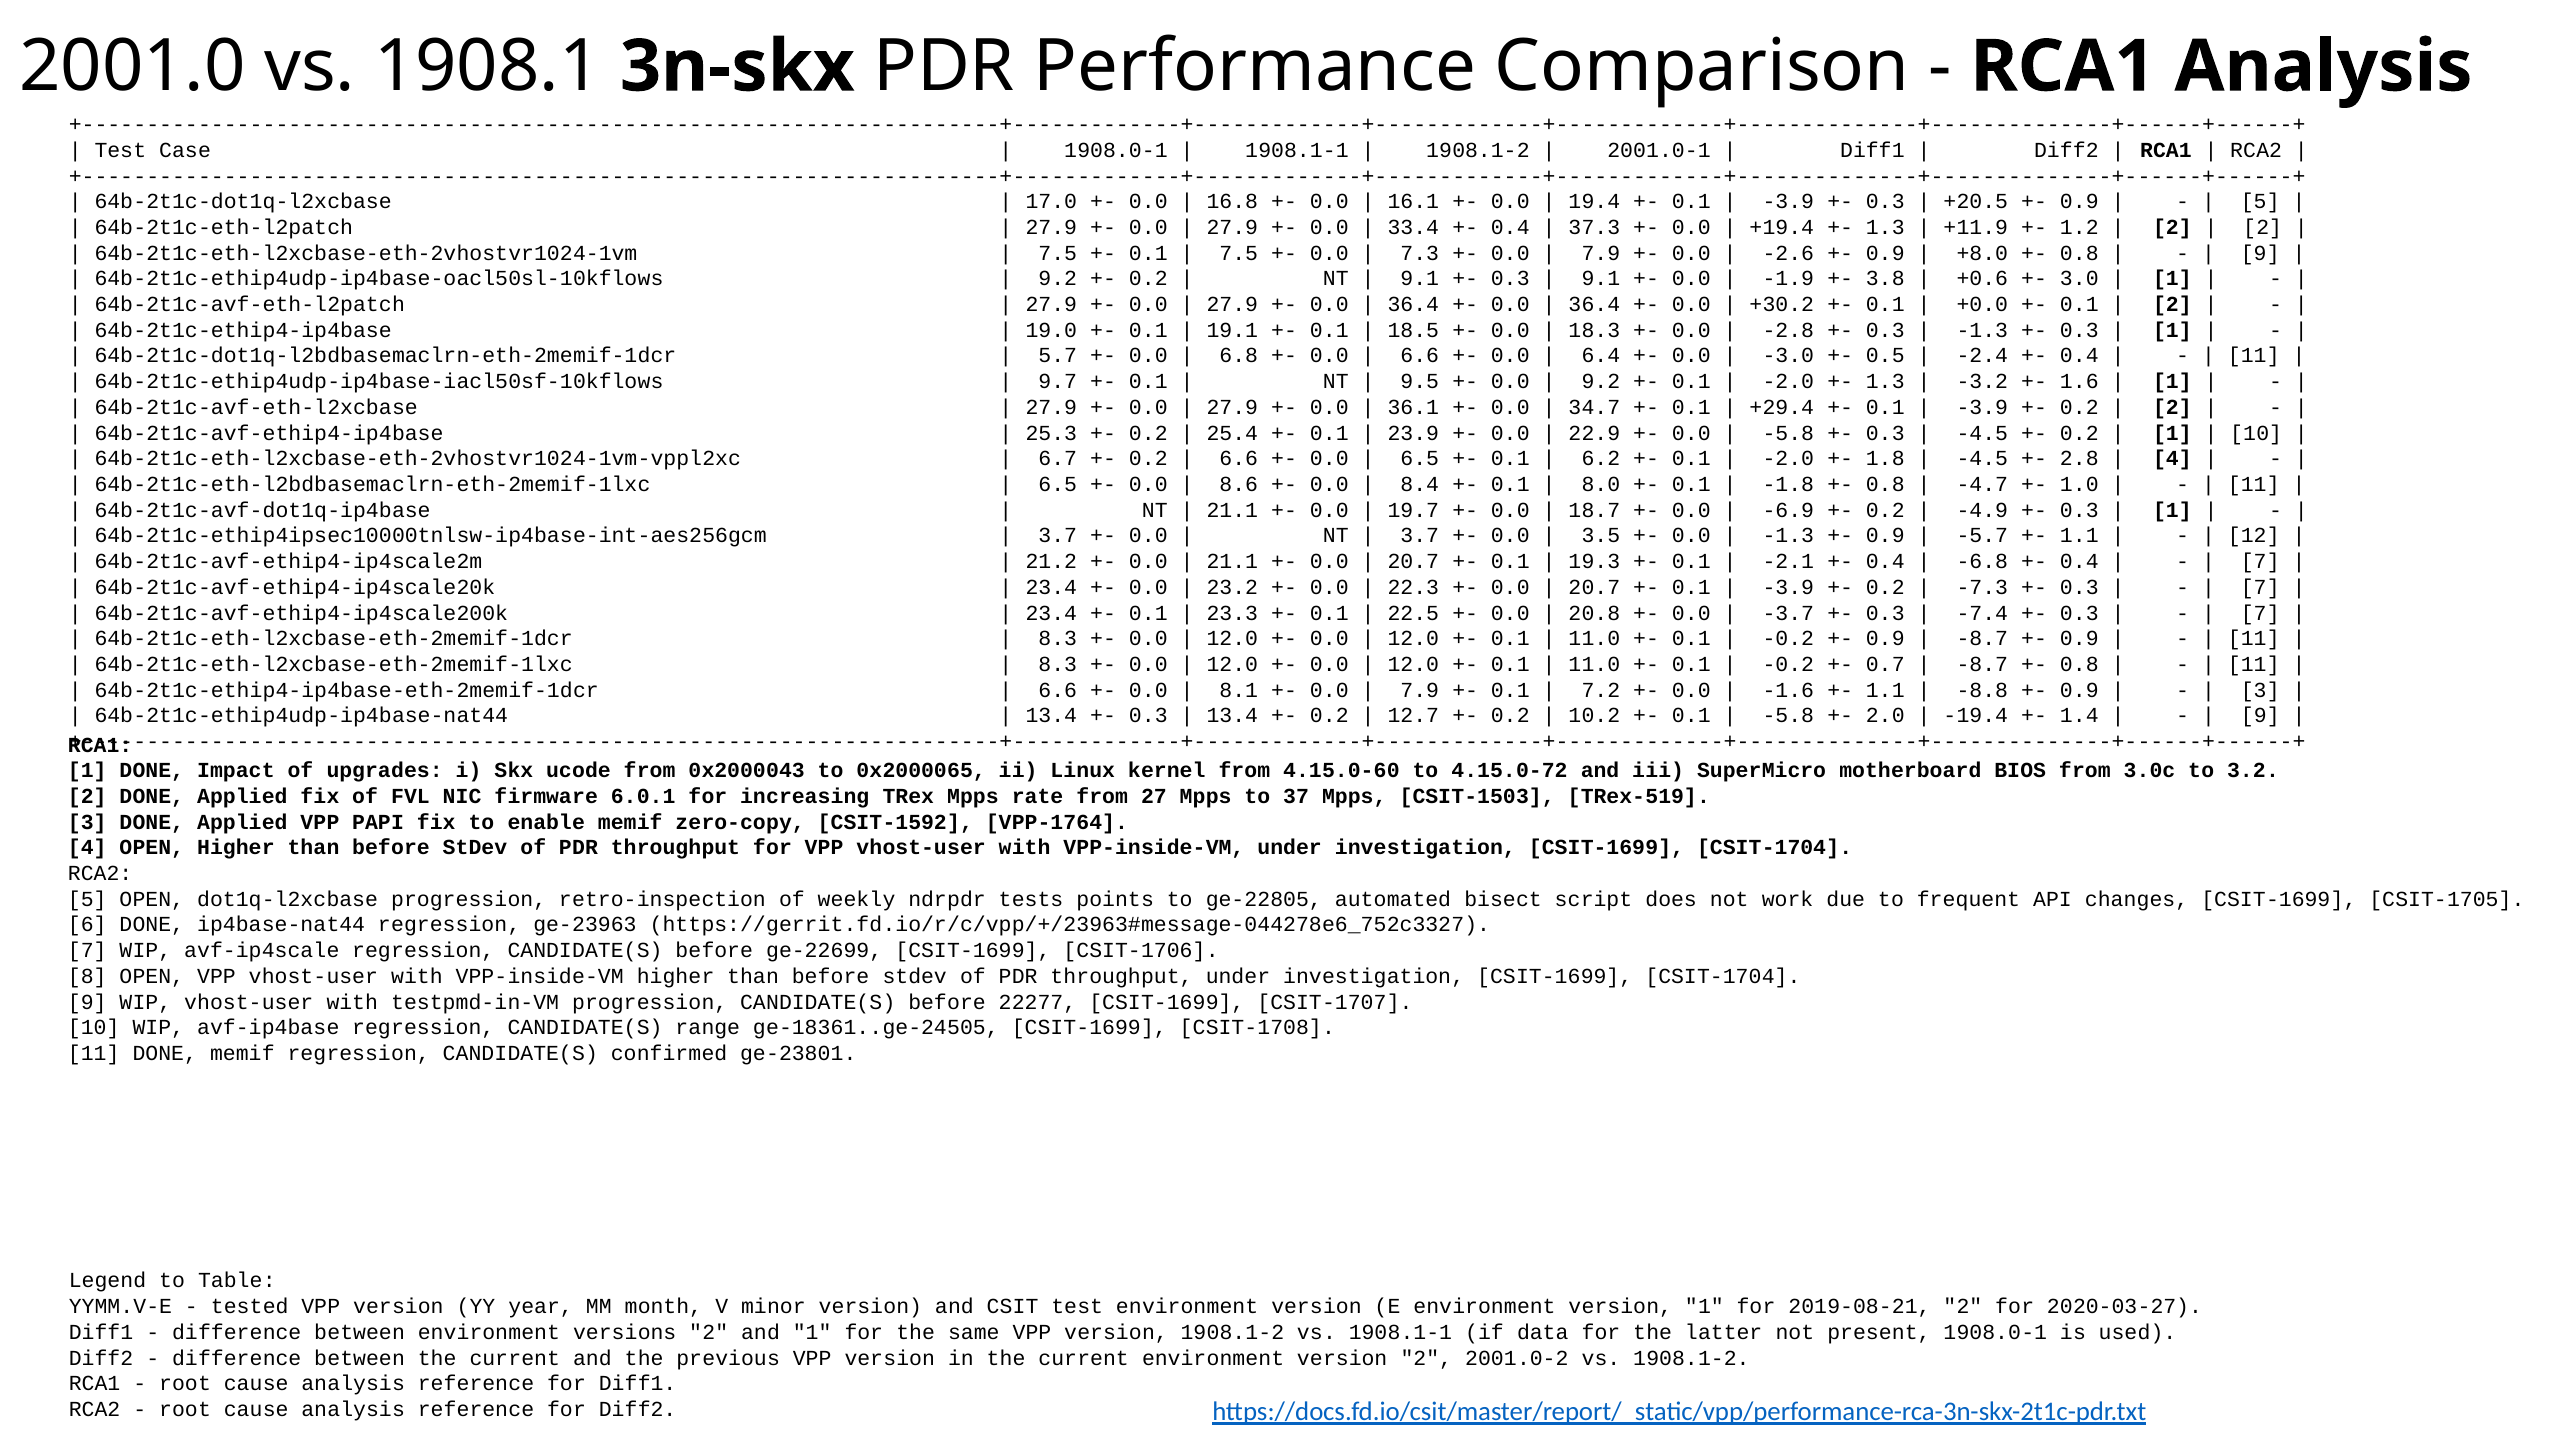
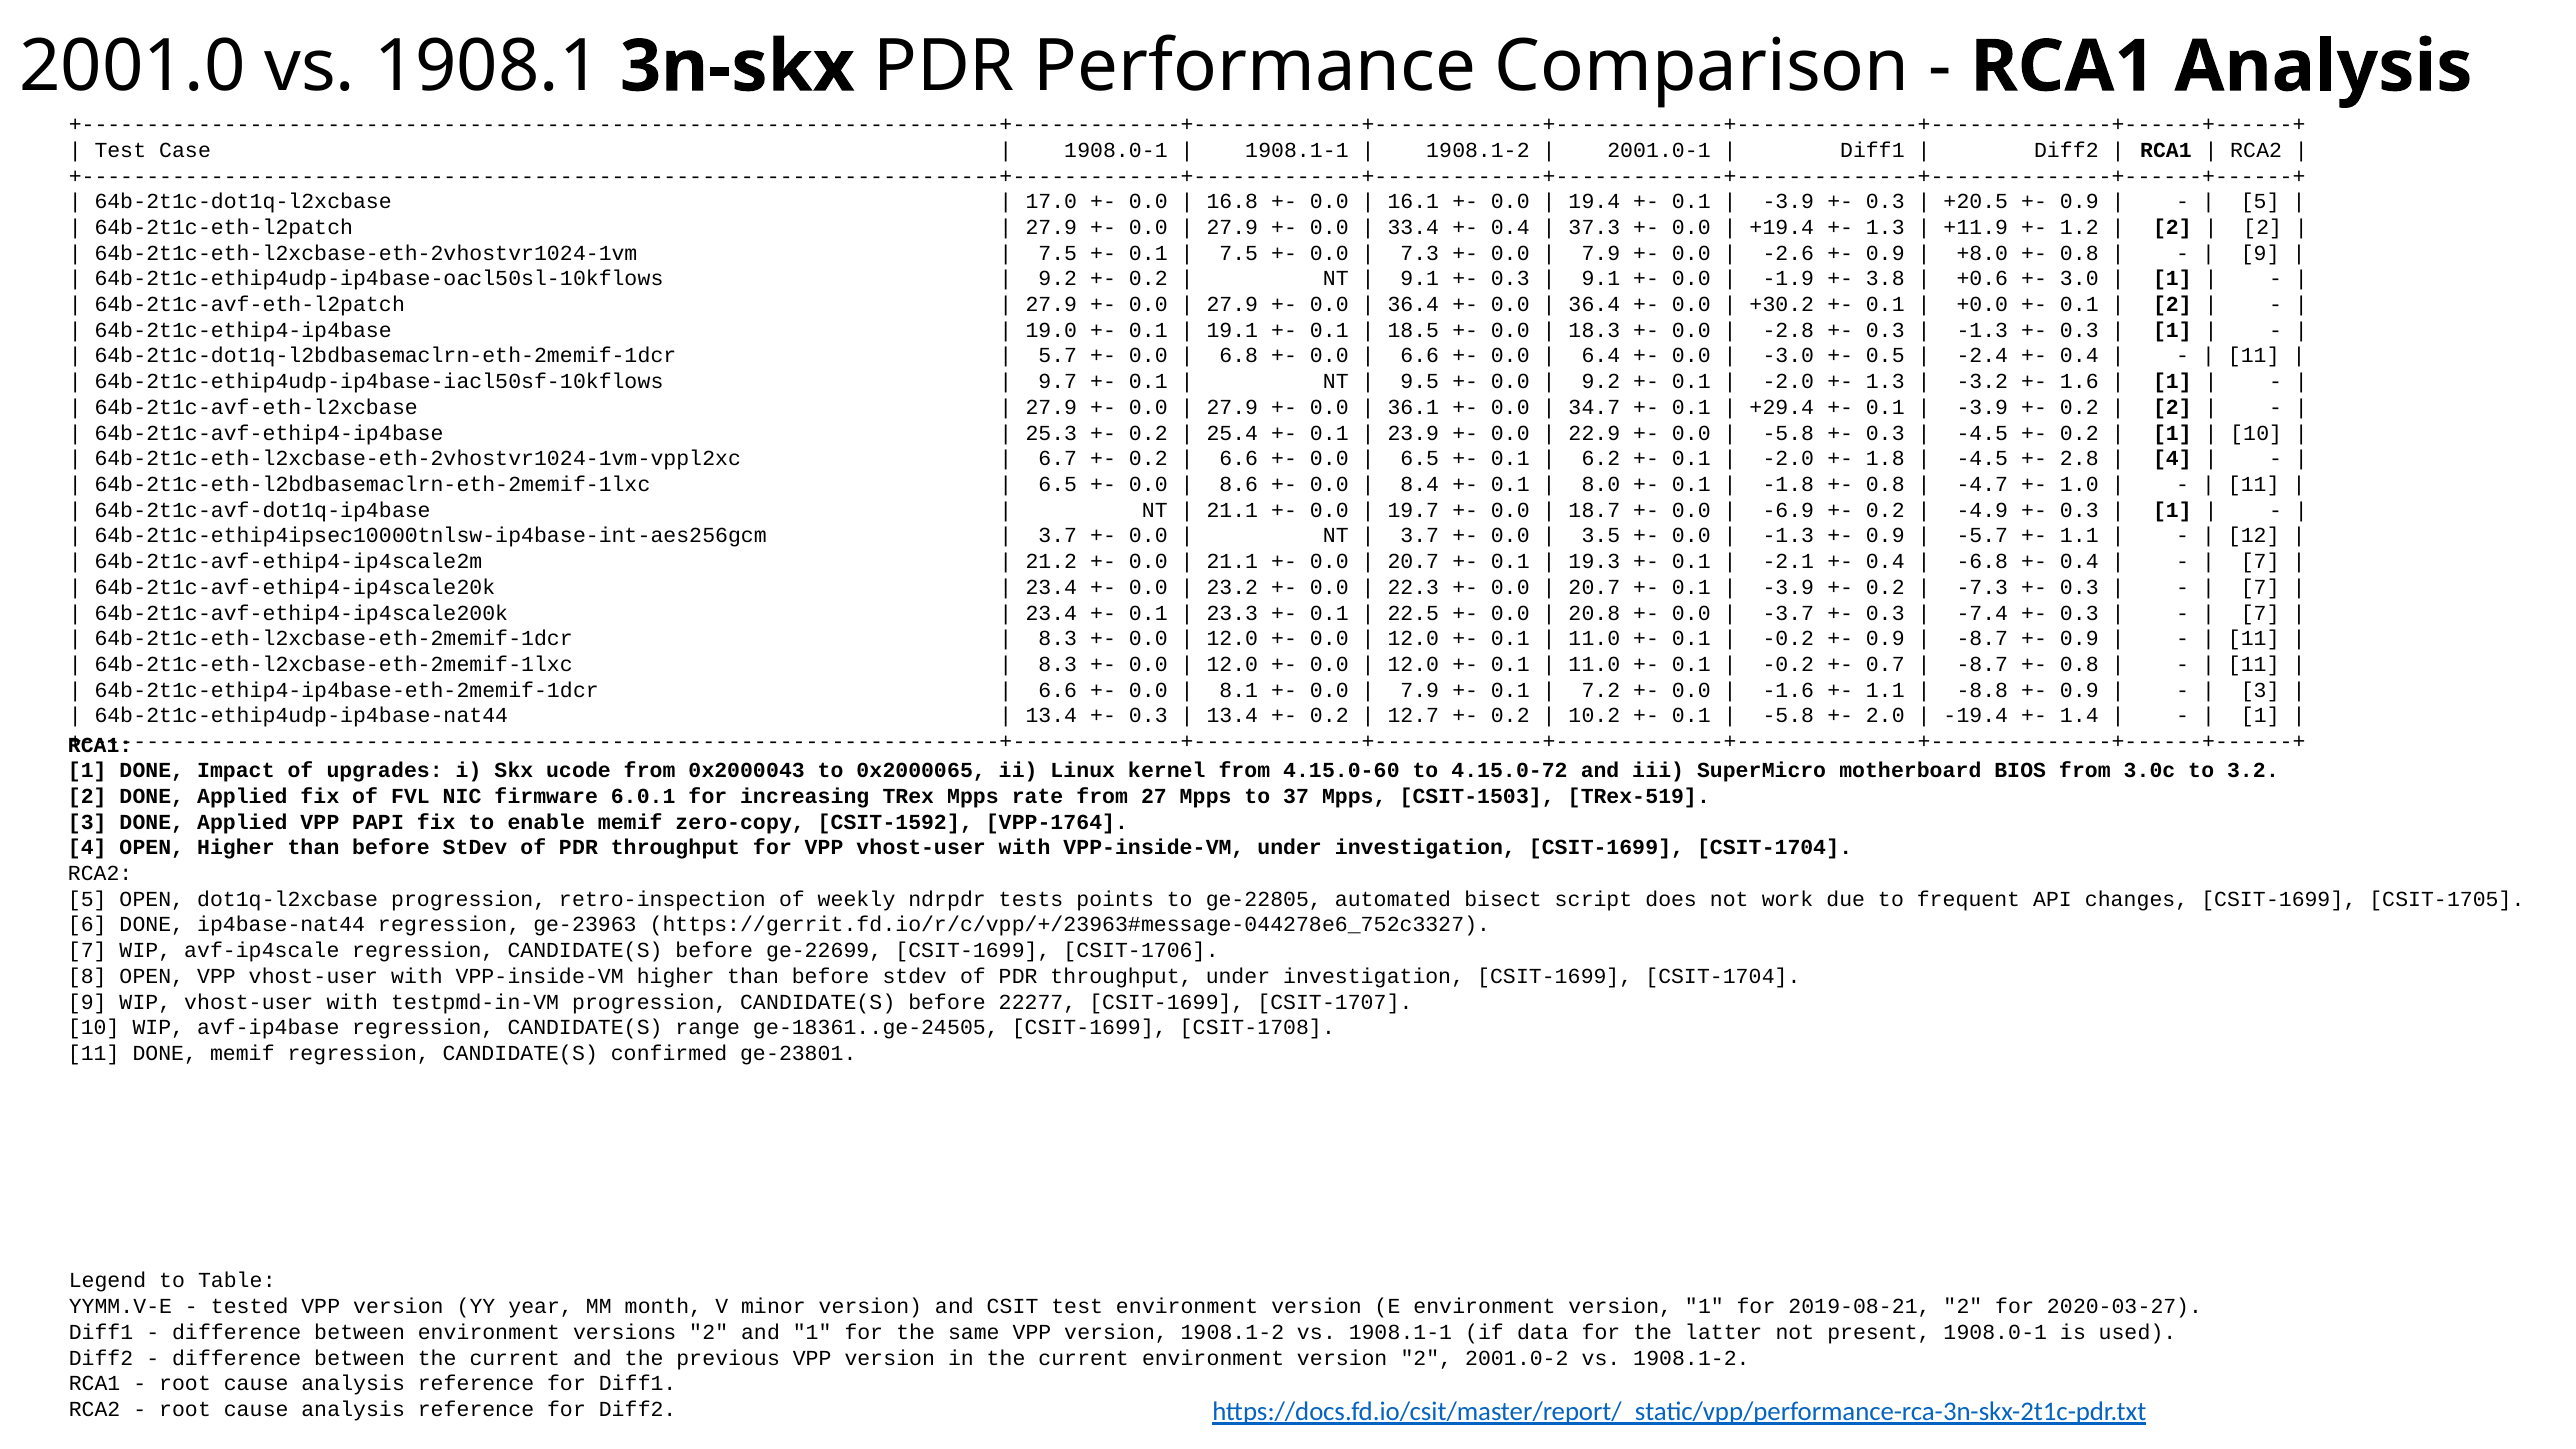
9: 9 -> 1 (2260, 716)
